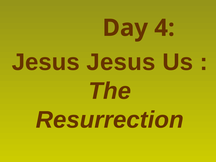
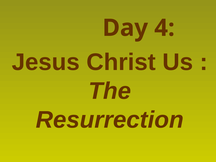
Jesus Jesus: Jesus -> Christ (121, 62)
